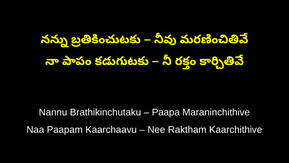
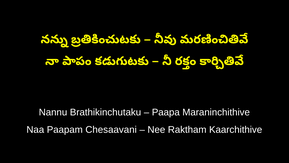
Kaarchaavu: Kaarchaavu -> Chesaavani (111, 129)
